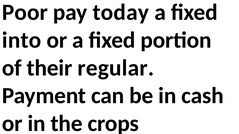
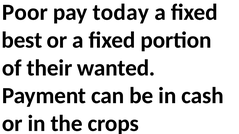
into: into -> best (22, 40)
regular: regular -> wanted (116, 68)
